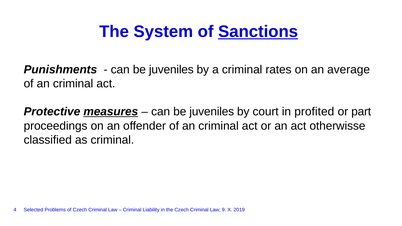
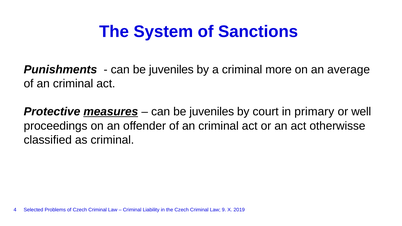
Sanctions underline: present -> none (258, 32)
rates: rates -> more (279, 70)
profited: profited -> primary (314, 112)
part: part -> well (361, 112)
